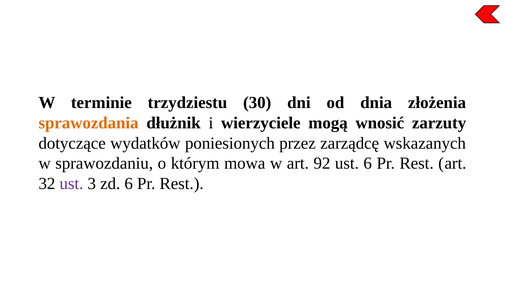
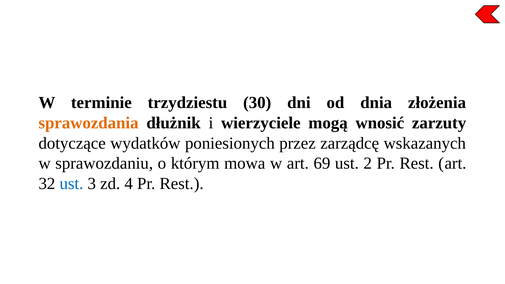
92: 92 -> 69 (322, 163)
ust 6: 6 -> 2 (368, 163)
ust colour: purple -> blue (71, 184)
zd 6: 6 -> 4 (129, 184)
